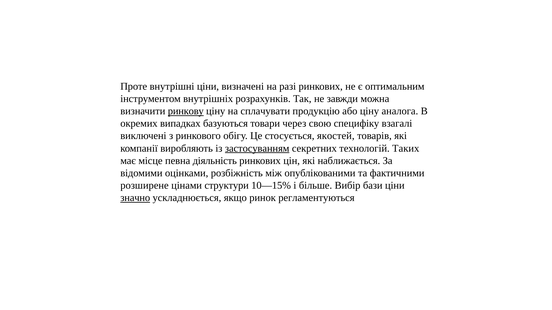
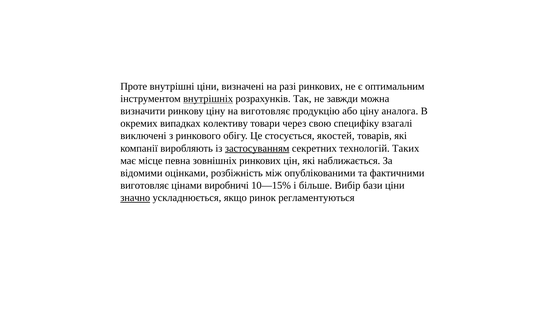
внутрішніх underline: none -> present (208, 99)
ринкову underline: present -> none (186, 111)
на сплачувати: сплачувати -> виготовляє (265, 111)
базуються: базуються -> колективу (226, 124)
діяльність: діяльність -> зовнішніх (215, 161)
розширене: розширене -> виготовляє (145, 186)
структури: структури -> виробничі (227, 186)
